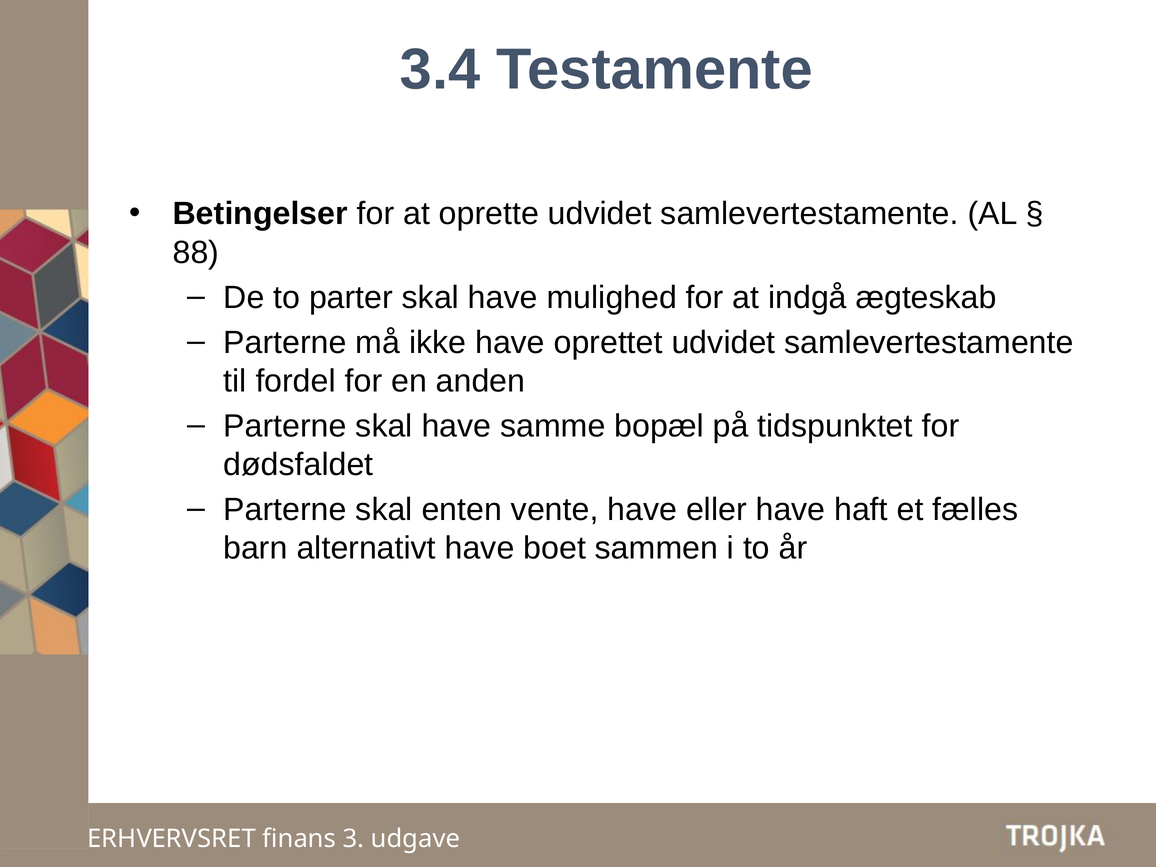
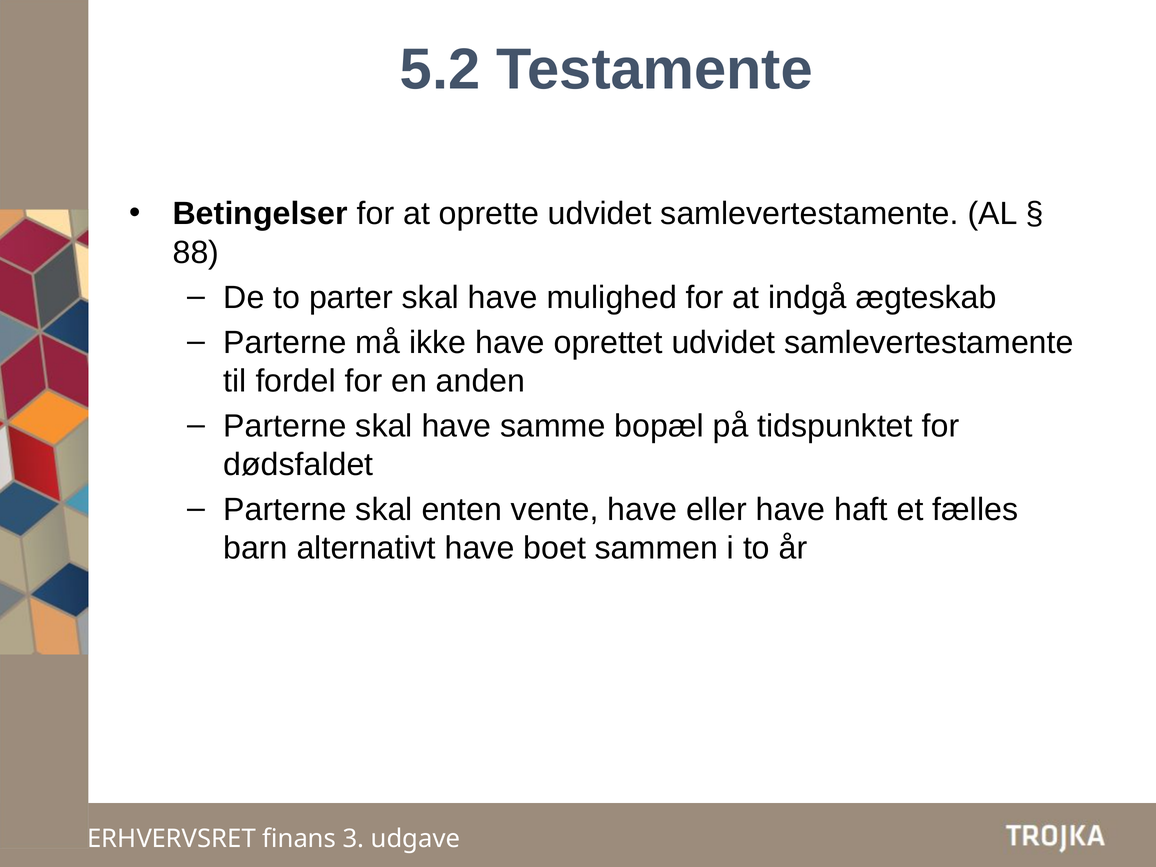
3.4: 3.4 -> 5.2 (440, 70)
